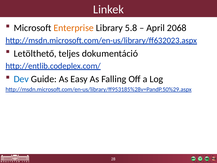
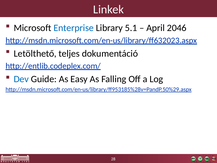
Enterprise colour: orange -> blue (74, 28)
5.8: 5.8 -> 5.1 (131, 28)
2068: 2068 -> 2046 (177, 28)
